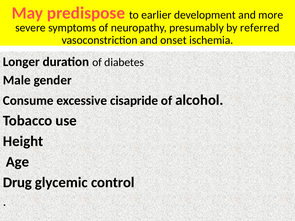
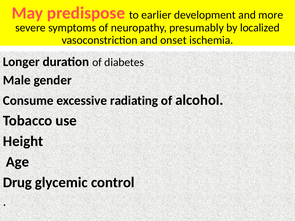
referred: referred -> localized (260, 28)
cisapride: cisapride -> radiating (134, 101)
